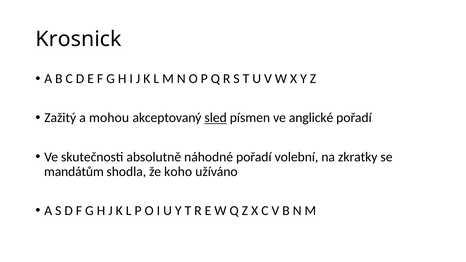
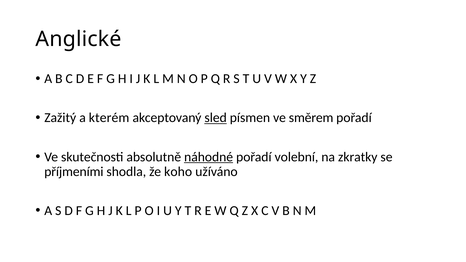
Krosnick: Krosnick -> Anglické (79, 39)
mohou: mohou -> kterém (109, 118)
anglické: anglické -> směrem (311, 118)
náhodné underline: none -> present (209, 157)
mandátům: mandátům -> příjmeními (74, 172)
